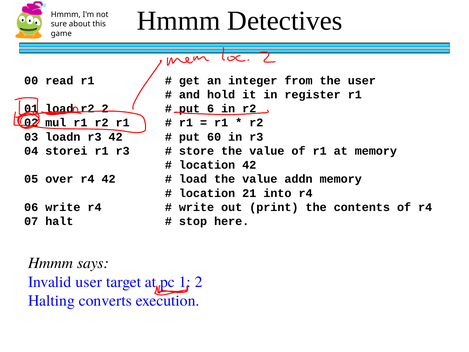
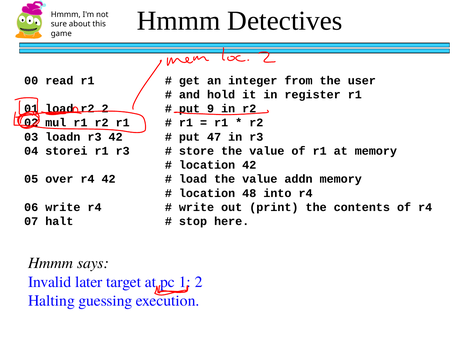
6: 6 -> 9 (211, 109)
60: 60 -> 47 (214, 137)
21: 21 -> 48 (249, 193)
Invalid user: user -> later (89, 282)
converts: converts -> guessing (105, 300)
